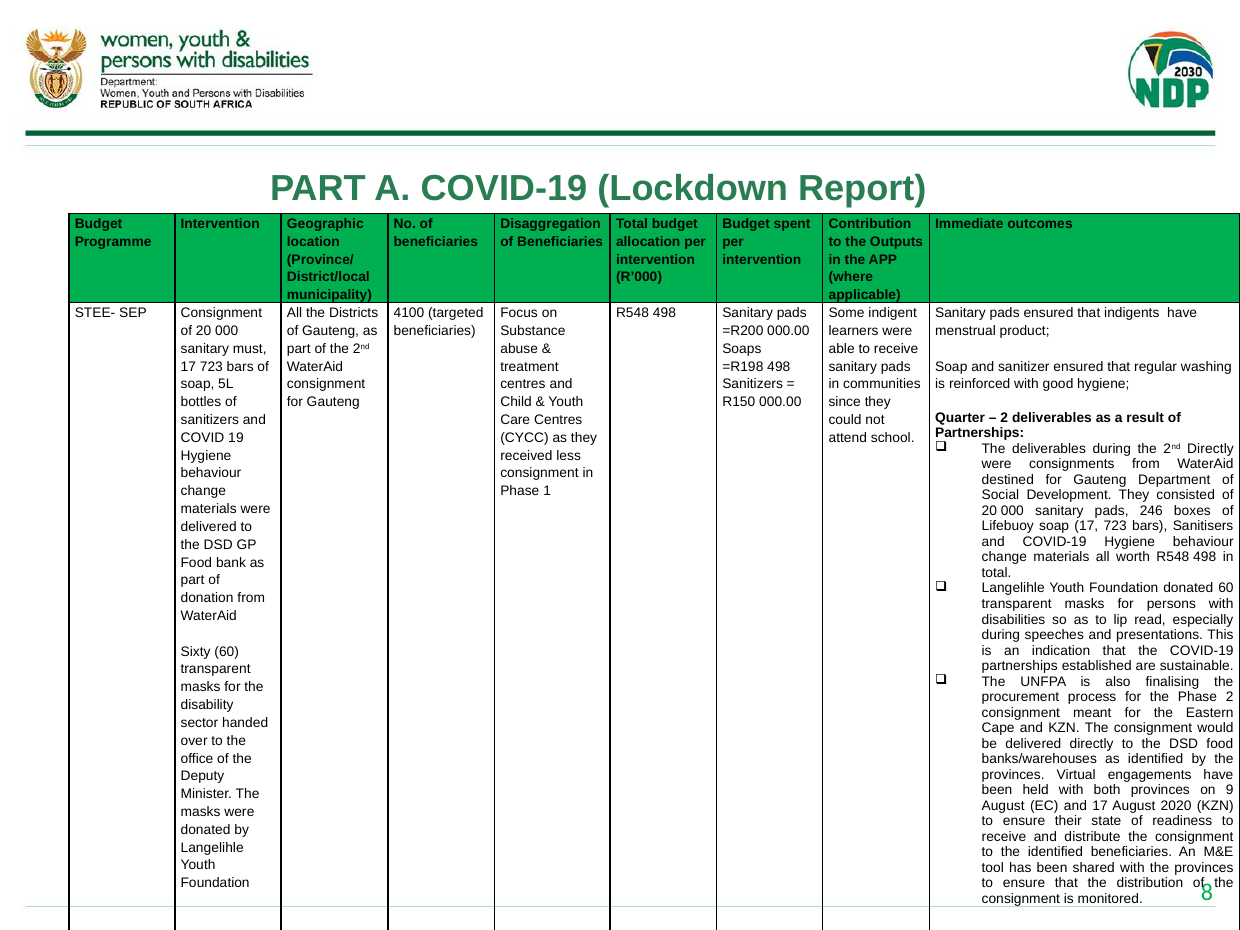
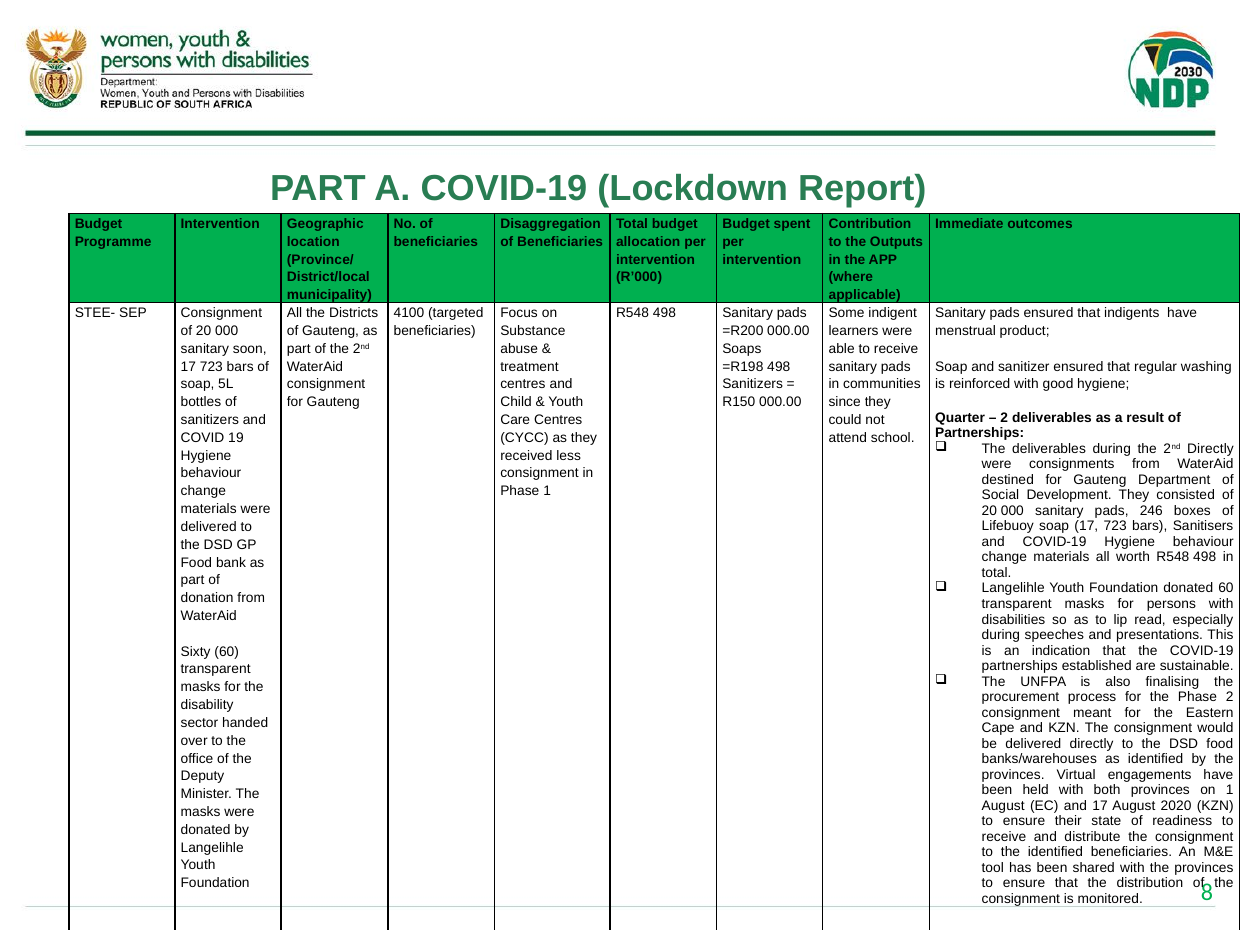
must: must -> soon (250, 349)
on 9: 9 -> 1 (1230, 790)
